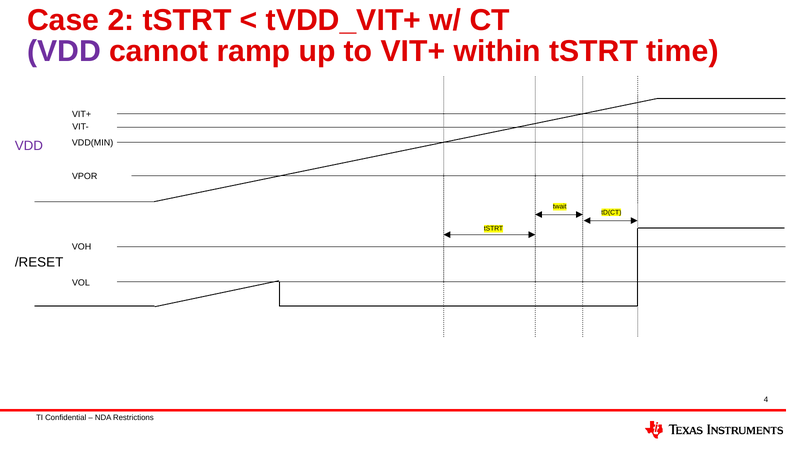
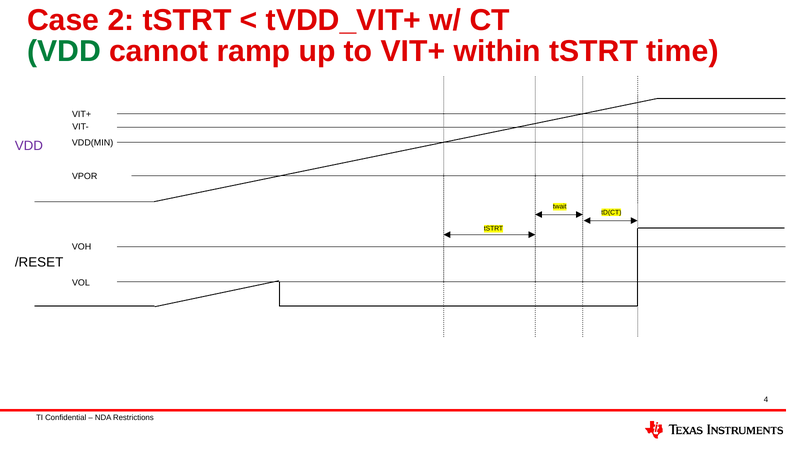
VDD colour: purple -> green (64, 51)
